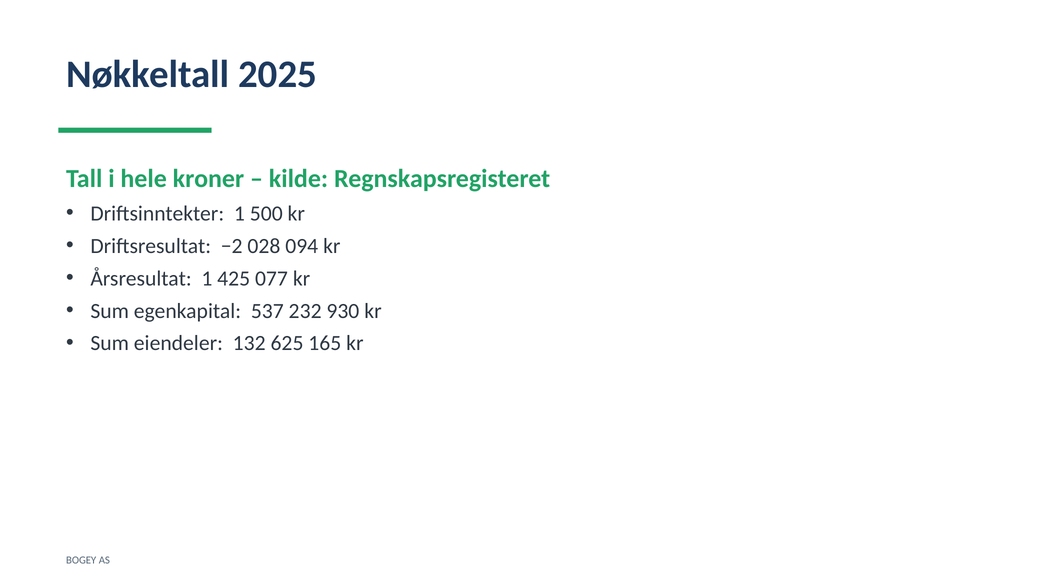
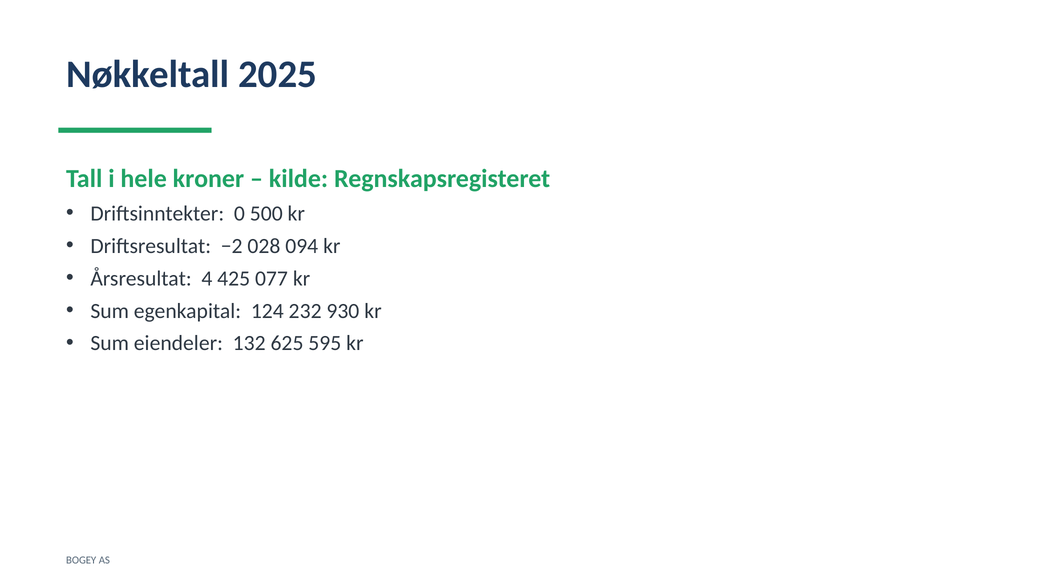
Driftsinntekter 1: 1 -> 0 (239, 213)
Årsresultat 1: 1 -> 4 (207, 278)
537: 537 -> 124 (267, 311)
165: 165 -> 595 (325, 343)
